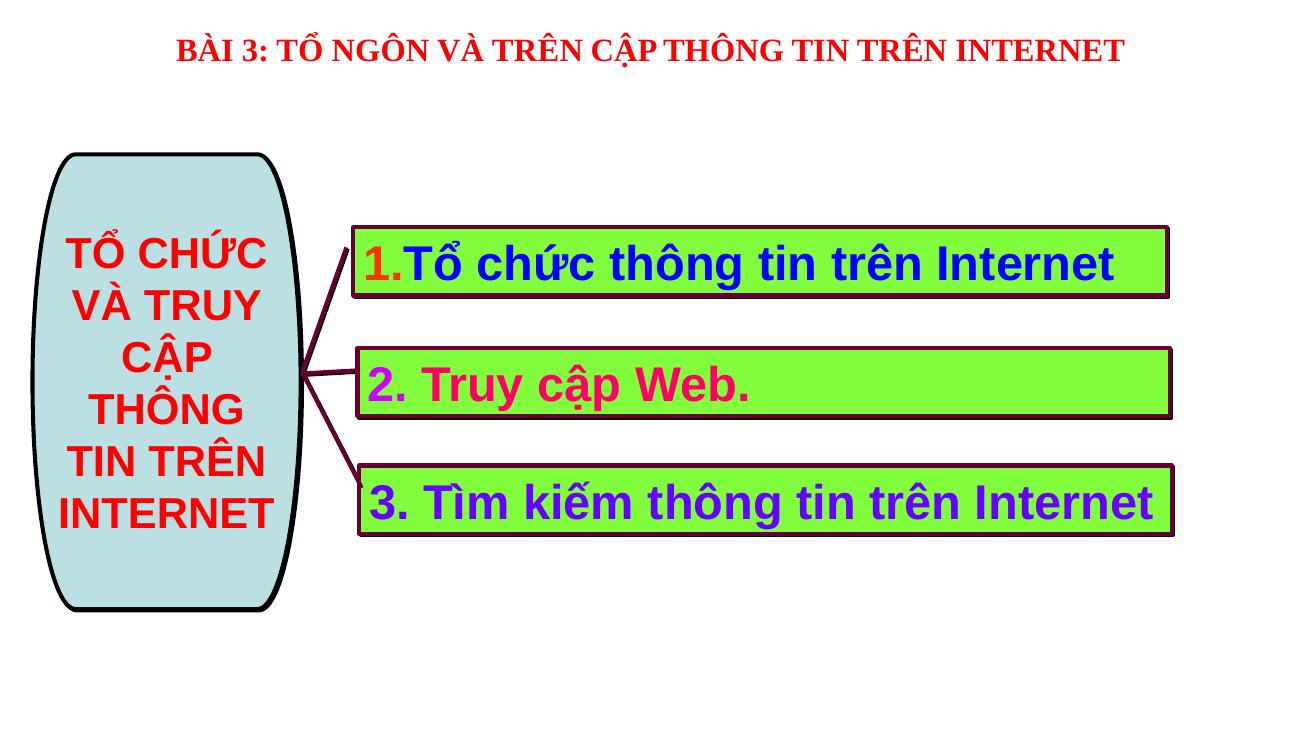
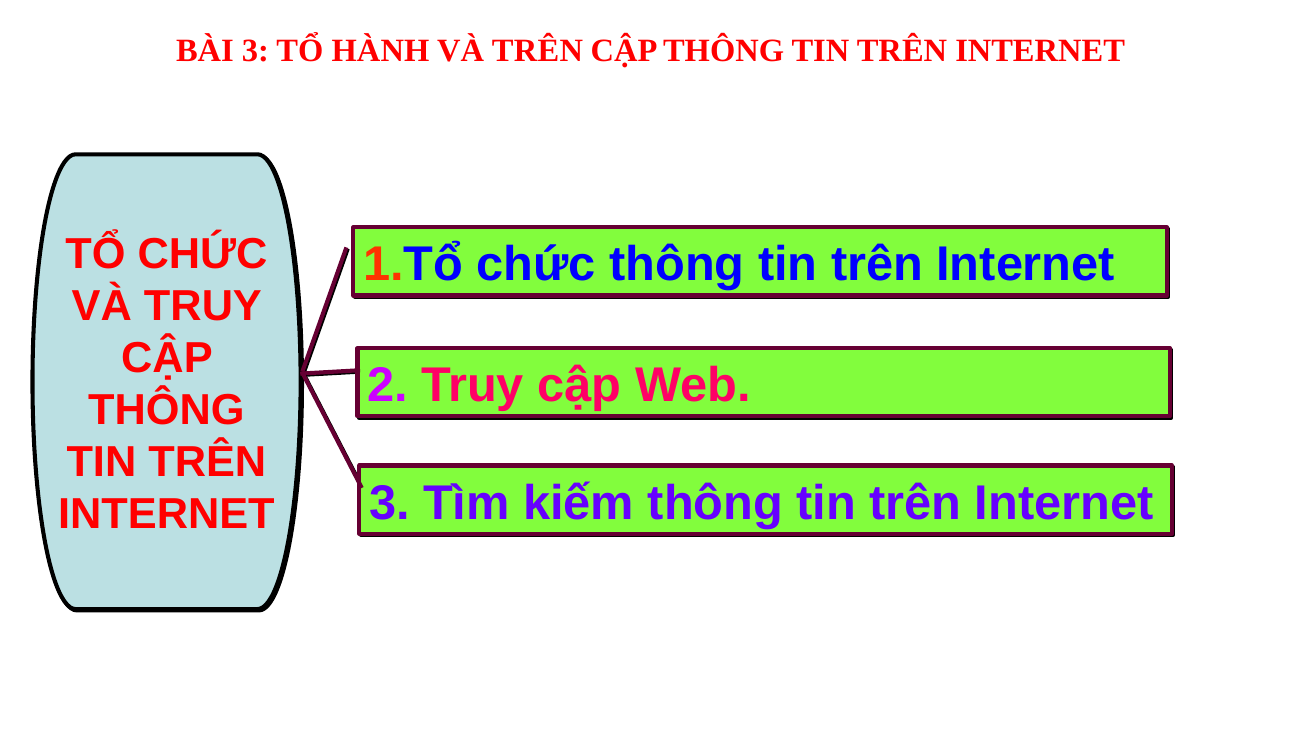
NGÔN: NGÔN -> HÀNH (381, 51)
